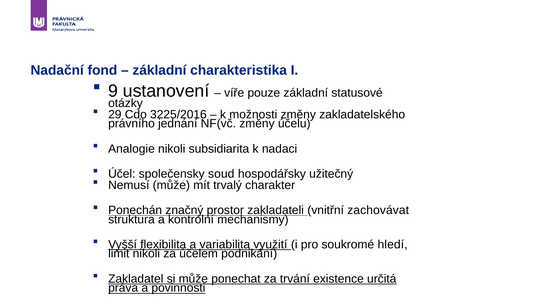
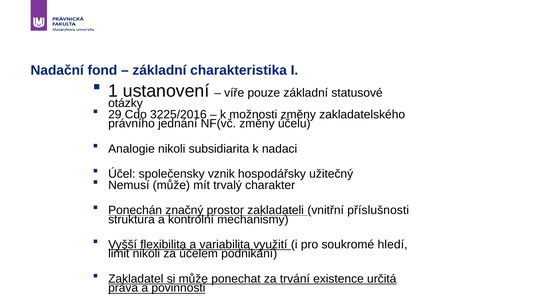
9: 9 -> 1 (113, 91)
soud: soud -> vznik (221, 174)
zachovávat: zachovávat -> příslušnosti (378, 210)
